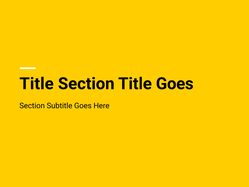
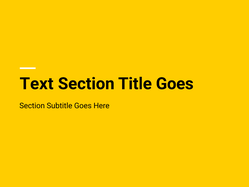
Title: Title -> Text (37, 84)
